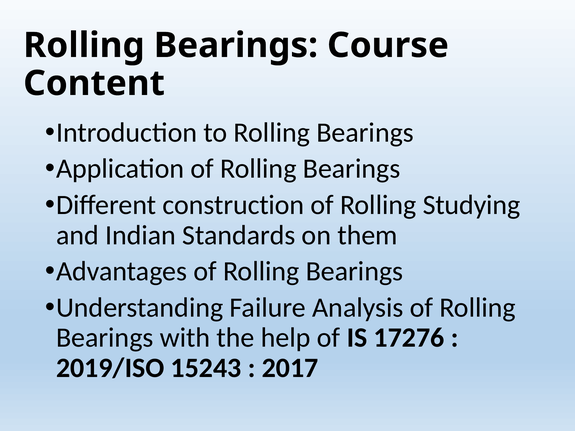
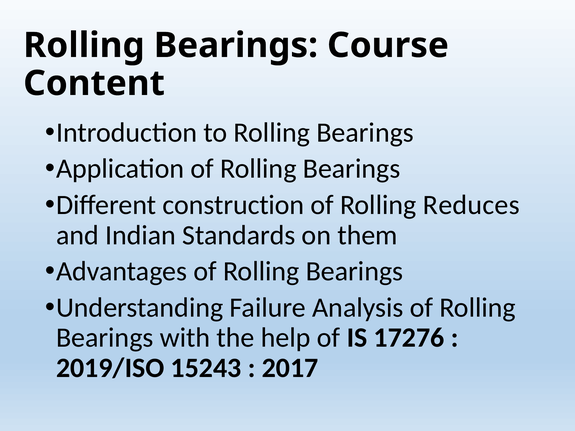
Studying: Studying -> Reduces (471, 205)
